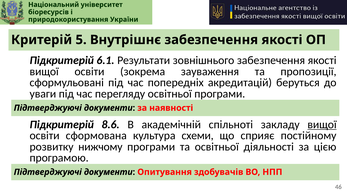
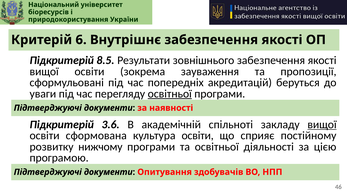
5: 5 -> 6 (81, 40)
6.1: 6.1 -> 8.5 (105, 60)
освітньої underline: none -> present (170, 94)
8.6: 8.6 -> 3.6 (111, 125)
культура схеми: схеми -> освіти (198, 136)
